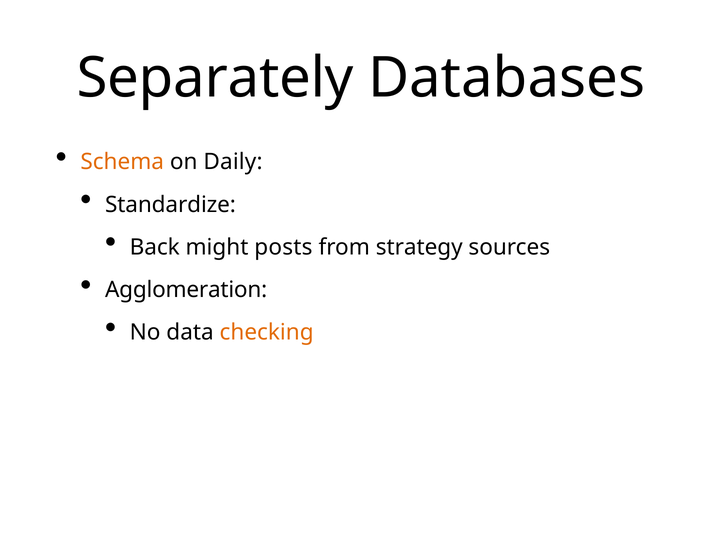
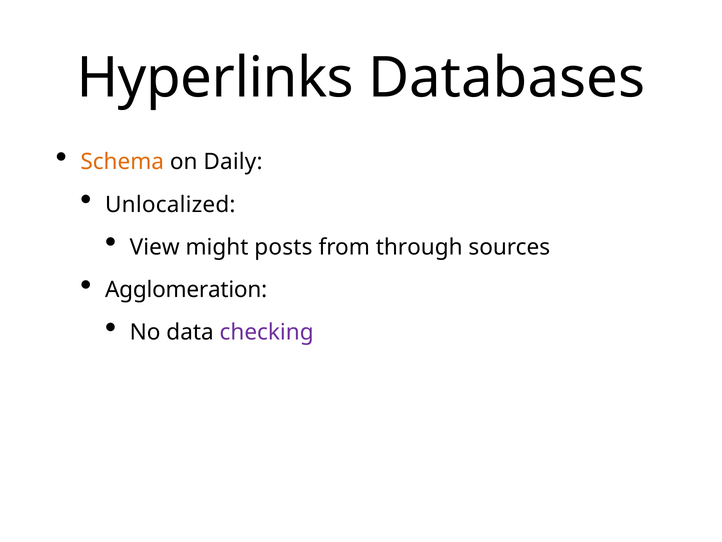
Separately: Separately -> Hyperlinks (215, 78)
Standardize: Standardize -> Unlocalized (170, 204)
Back: Back -> View (155, 247)
strategy: strategy -> through (419, 247)
checking colour: orange -> purple (267, 332)
